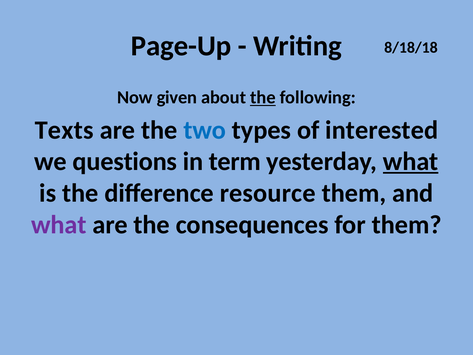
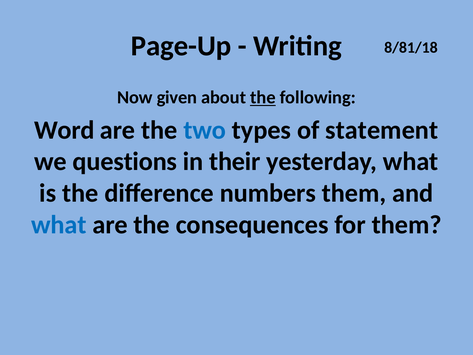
8/18/18: 8/18/18 -> 8/81/18 (411, 48)
Texts: Texts -> Word (64, 130)
interested: interested -> statement (382, 130)
term: term -> their (235, 162)
what underline: present -> none (411, 162)
resource: resource -> numbers (268, 193)
what colour: purple -> blue (59, 225)
